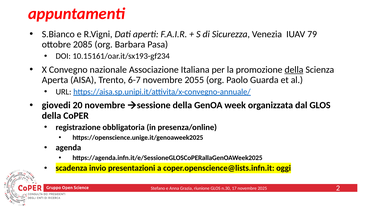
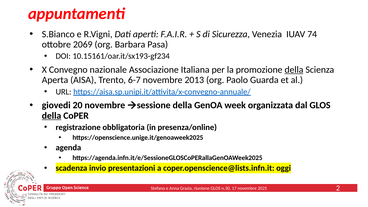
79: 79 -> 74 (312, 34)
2085: 2085 -> 2069 (83, 44)
2055: 2055 -> 2013 (194, 80)
della underline: none -> present (52, 116)
